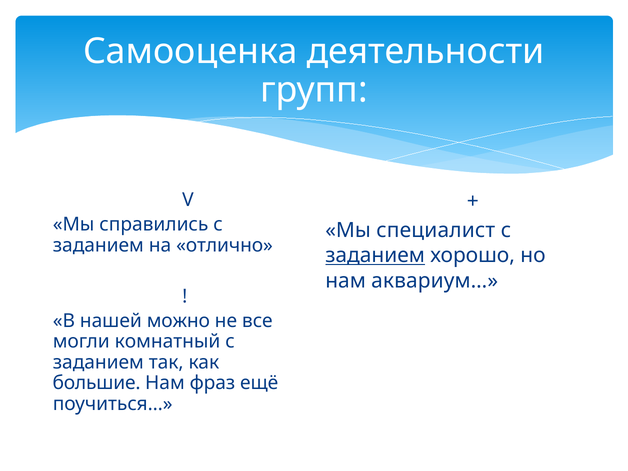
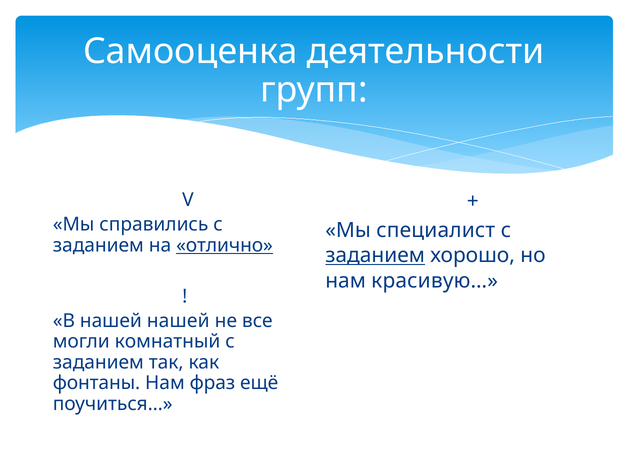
отлично underline: none -> present (225, 245)
аквариум…: аквариум… -> красивую… (435, 281)
нашей можно: можно -> нашей (178, 321)
большие: большие -> фонтаны (97, 383)
